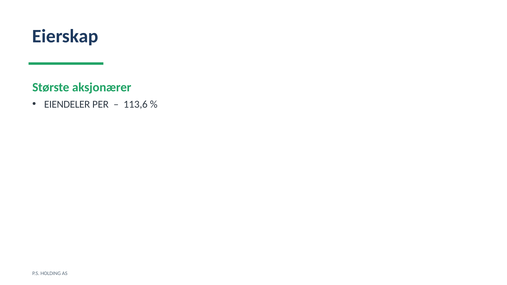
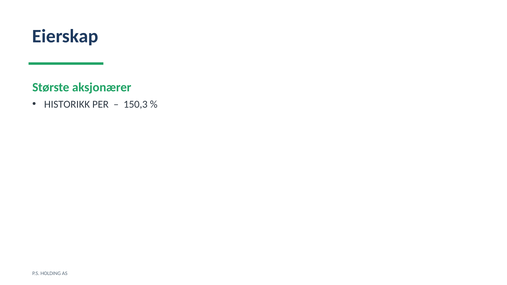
EIENDELER: EIENDELER -> HISTORIKK (67, 104)
113,6: 113,6 -> 150,3 (136, 104)
